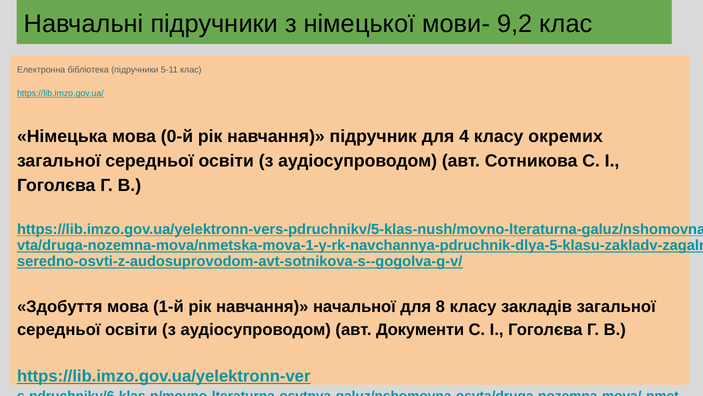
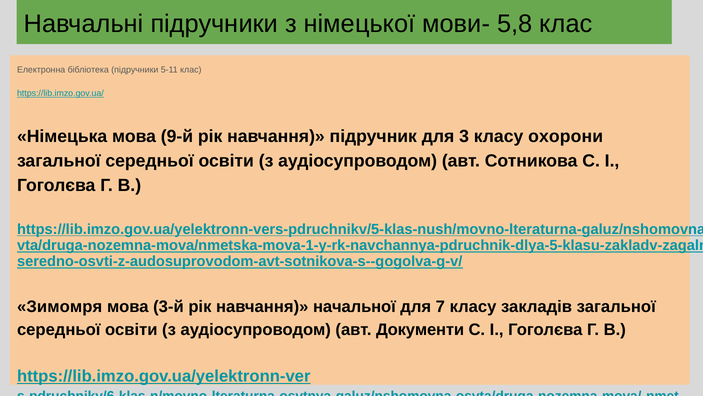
9,2: 9,2 -> 5,8 (515, 24)
0-й: 0-й -> 9-й (177, 136)
4: 4 -> 3 (464, 136)
окремих: окремих -> охорони (566, 136)
Здобуття: Здобуття -> Зимомря (60, 306)
1-й: 1-й -> 3-й (168, 306)
8: 8 -> 7 (440, 306)
